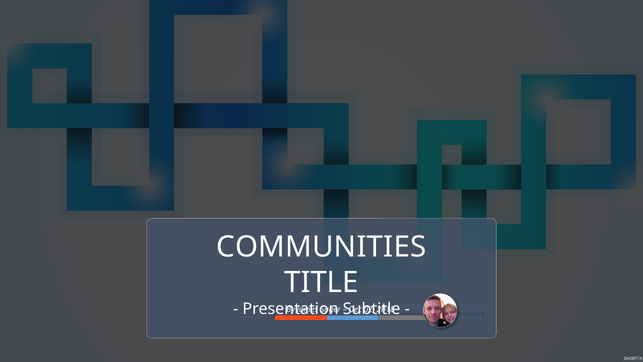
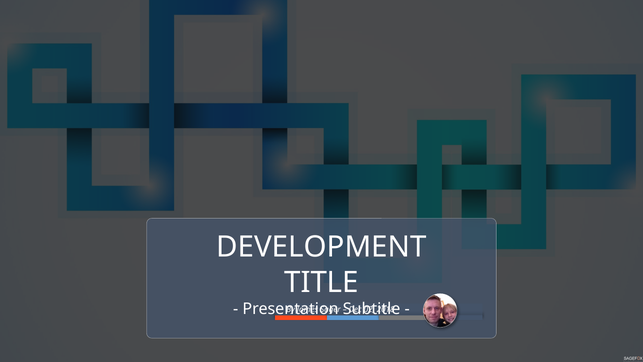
COMMUNITIES: COMMUNITIES -> DEVELOPMENT (321, 247)
